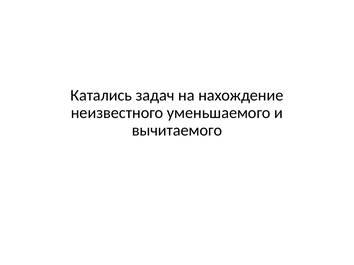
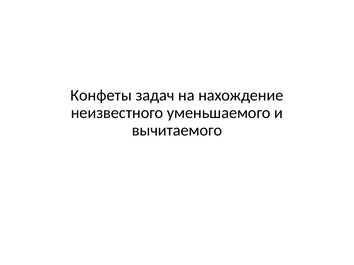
Катались: Катались -> Конфеты (101, 96)
